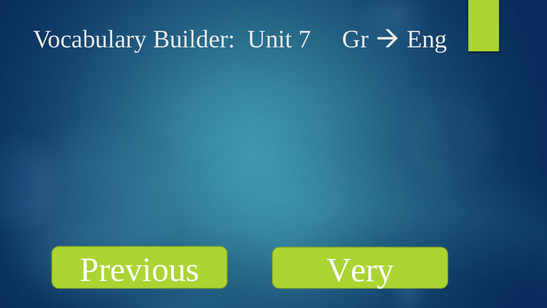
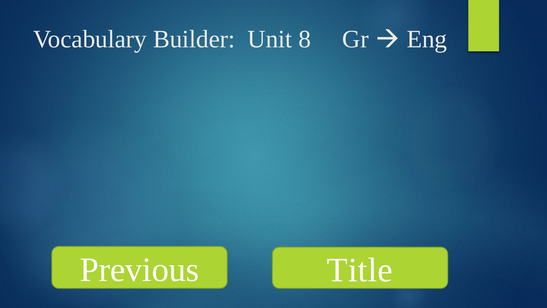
7: 7 -> 8 (305, 39)
Very: Very -> Title (360, 270)
